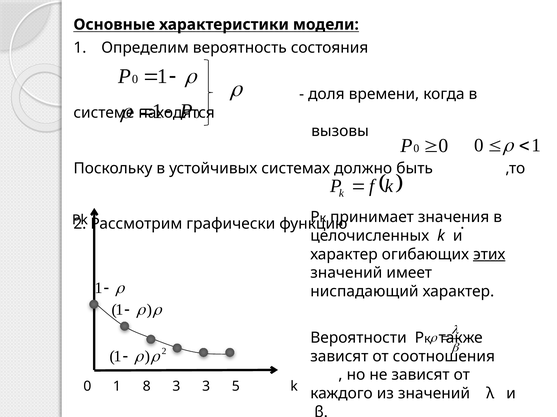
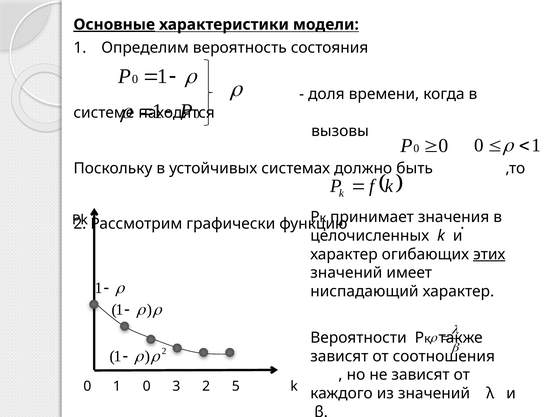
Основные underline: none -> present (114, 25)
0 1 8: 8 -> 0 (147, 387)
3 3: 3 -> 2 (206, 387)
